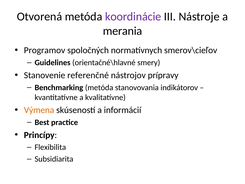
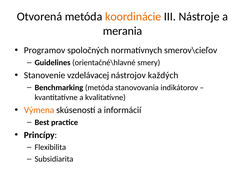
koordinácie colour: purple -> orange (133, 17)
referenčné: referenčné -> vzdelávacej (88, 75)
prípravy: prípravy -> každých (163, 75)
